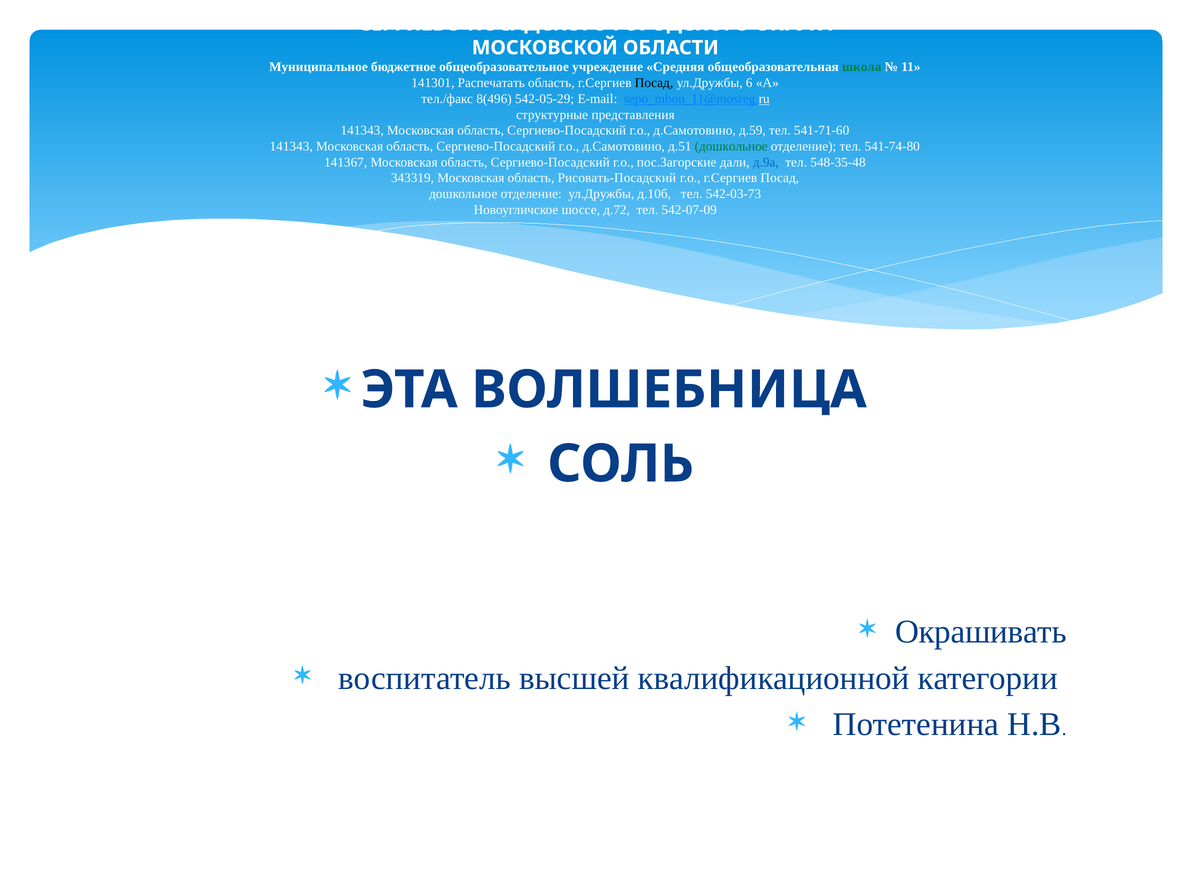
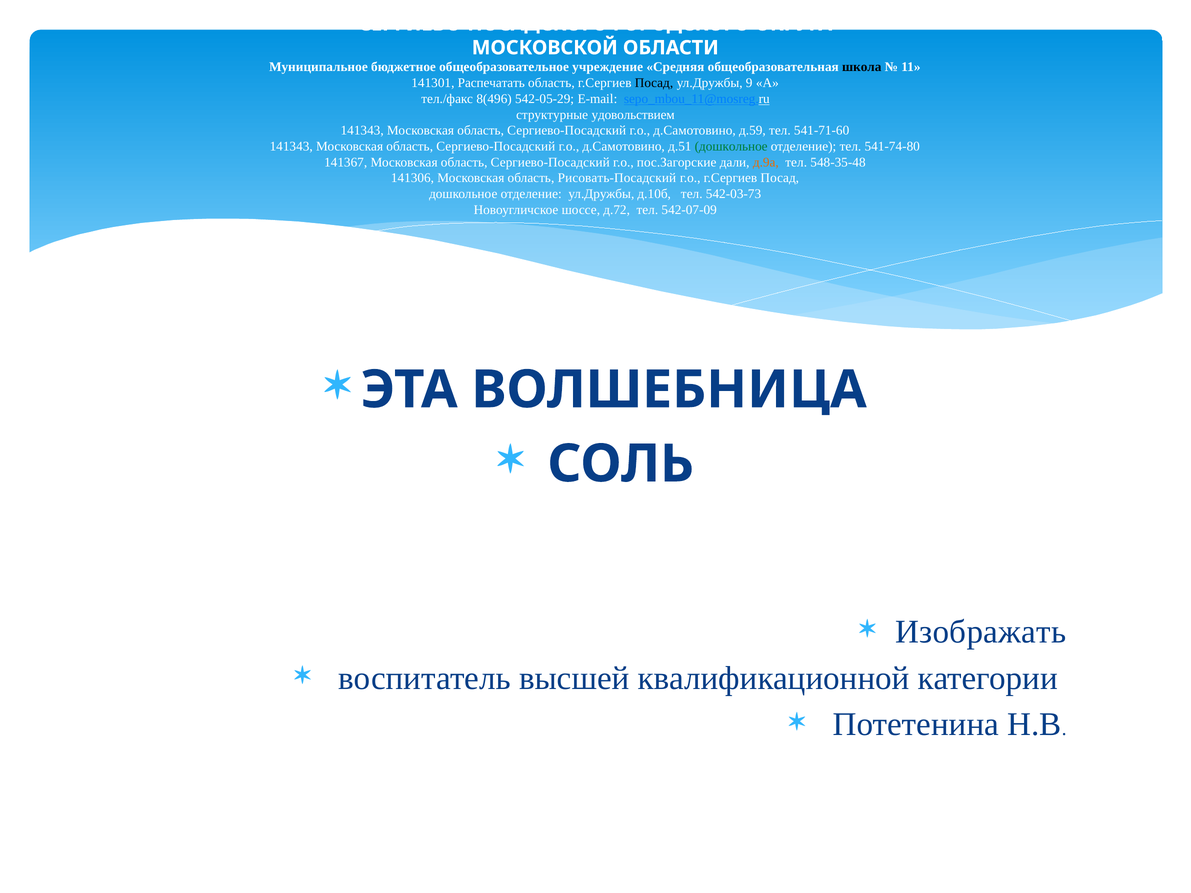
школа colour: green -> black (862, 67)
6: 6 -> 9 (749, 83)
представления: представления -> удовольствием (633, 115)
д.9а colour: blue -> orange (766, 162)
343319: 343319 -> 141306 (412, 178)
Окрашивать: Окрашивать -> Изображать (981, 632)
